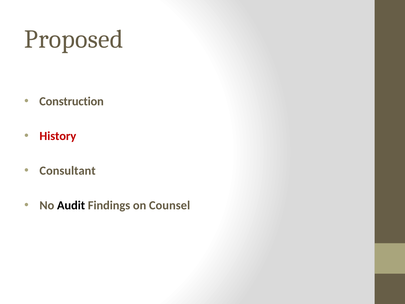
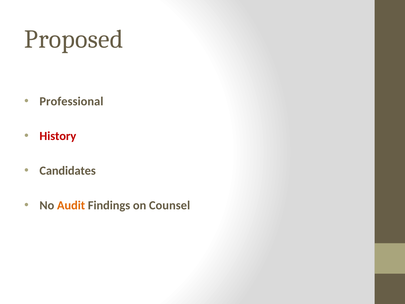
Construction: Construction -> Professional (71, 101)
Consultant: Consultant -> Candidates (68, 171)
Audit colour: black -> orange (71, 205)
